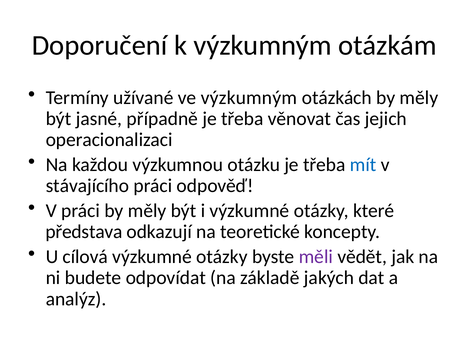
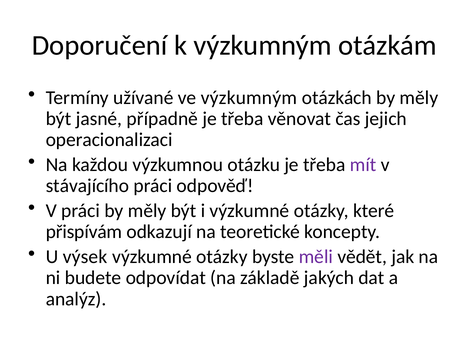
mít colour: blue -> purple (363, 165)
představa: představa -> přispívám (84, 232)
cílová: cílová -> výsek (85, 256)
